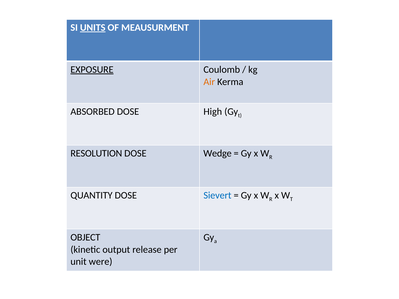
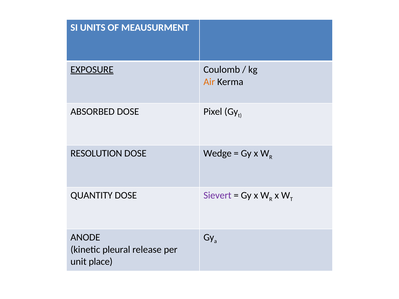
UNITS underline: present -> none (93, 28)
High: High -> Pixel (213, 112)
Sievert colour: blue -> purple (217, 196)
OBJECT: OBJECT -> ANODE (85, 238)
output: output -> pleural (116, 250)
were: were -> place (101, 262)
